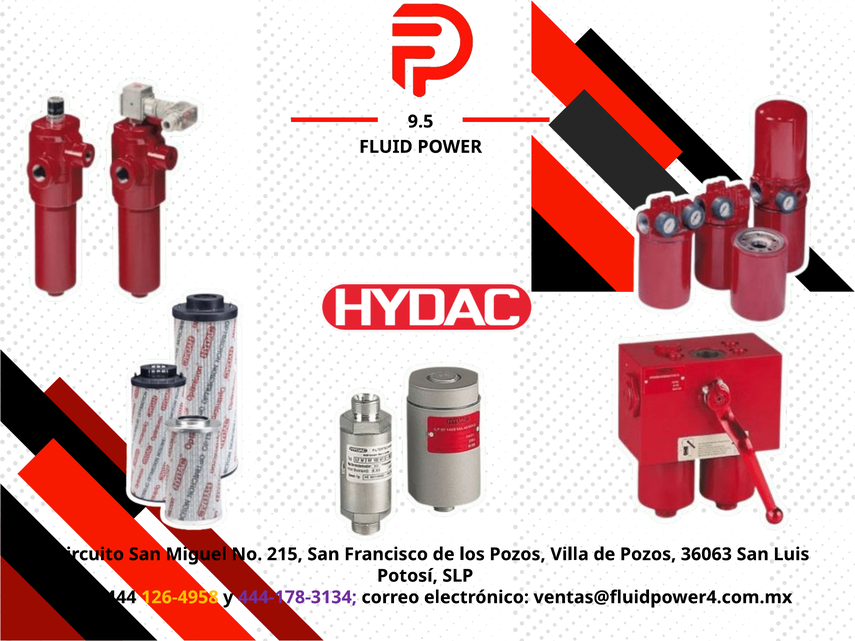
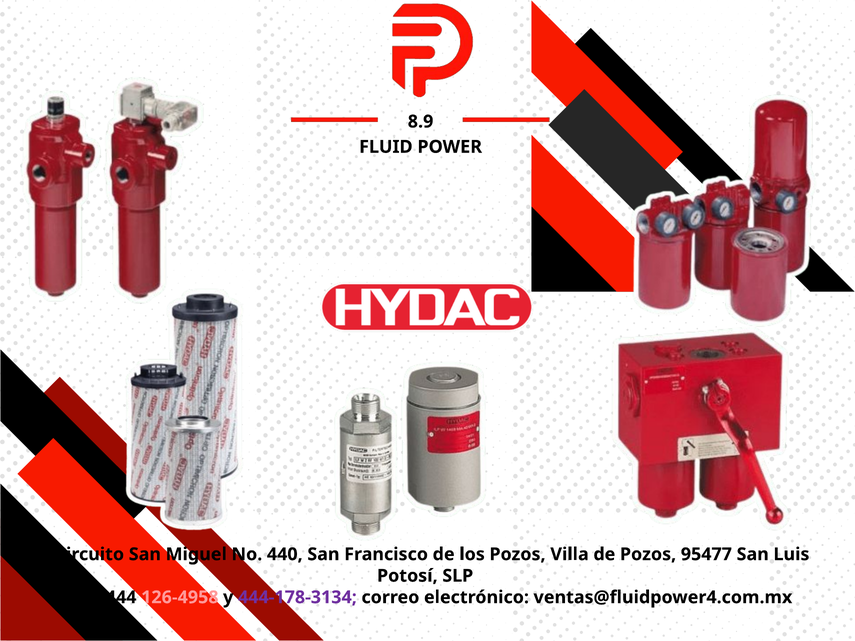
9.5: 9.5 -> 8.9 (421, 122)
215: 215 -> 440 (285, 555)
36063: 36063 -> 95477 (706, 555)
126-4958 colour: yellow -> pink (180, 598)
